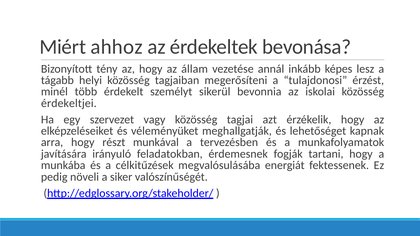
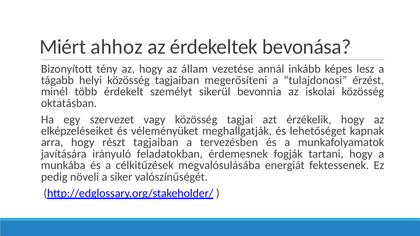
érdekeltjei: érdekeltjei -> oktatásban (69, 103)
részt munkával: munkával -> tagjaiban (156, 143)
